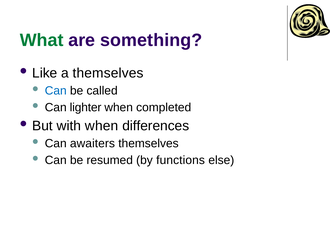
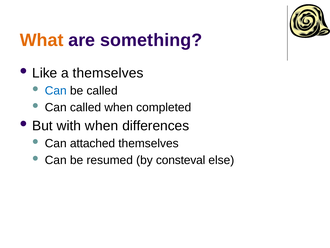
What colour: green -> orange (42, 40)
Can lighter: lighter -> called (86, 107)
awaiters: awaiters -> attached (93, 143)
functions: functions -> consteval (181, 160)
